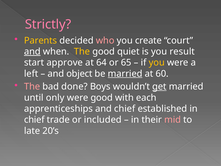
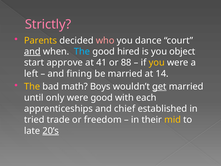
create: create -> dance (148, 40)
The colour: yellow -> light blue (82, 51)
quiet: quiet -> hired (128, 51)
result: result -> object (182, 51)
64: 64 -> 41 (101, 63)
65: 65 -> 88 (126, 63)
object: object -> fining (79, 74)
married underline: present -> none (125, 74)
60: 60 -> 14 (162, 74)
The colour: pink -> yellow (32, 86)
done: done -> math (75, 86)
chief: chief -> tried (34, 120)
included: included -> freedom (103, 120)
mid colour: pink -> yellow (173, 120)
20’s underline: none -> present (51, 131)
